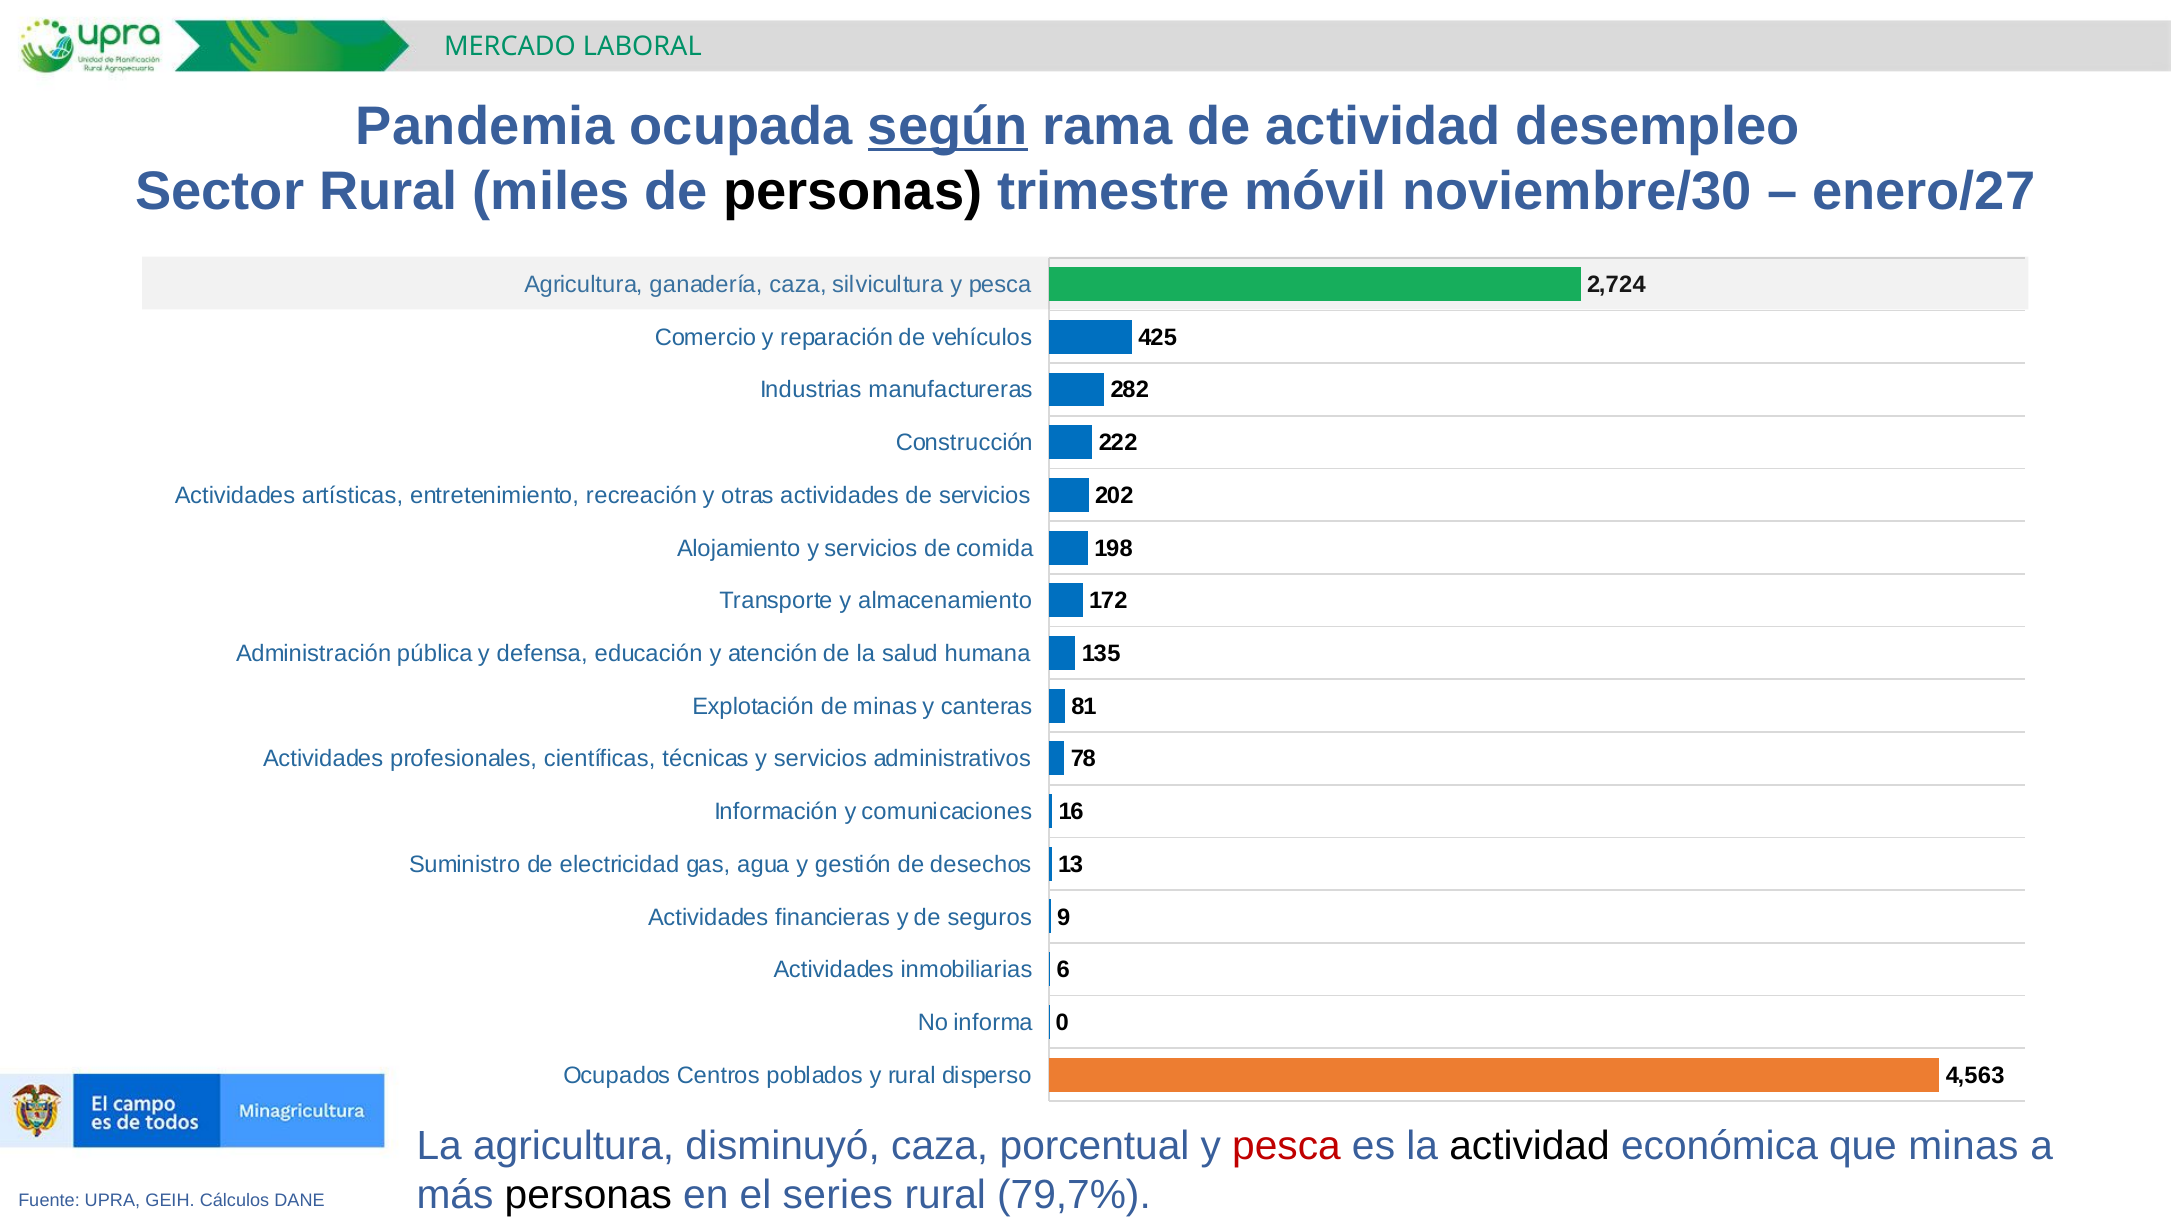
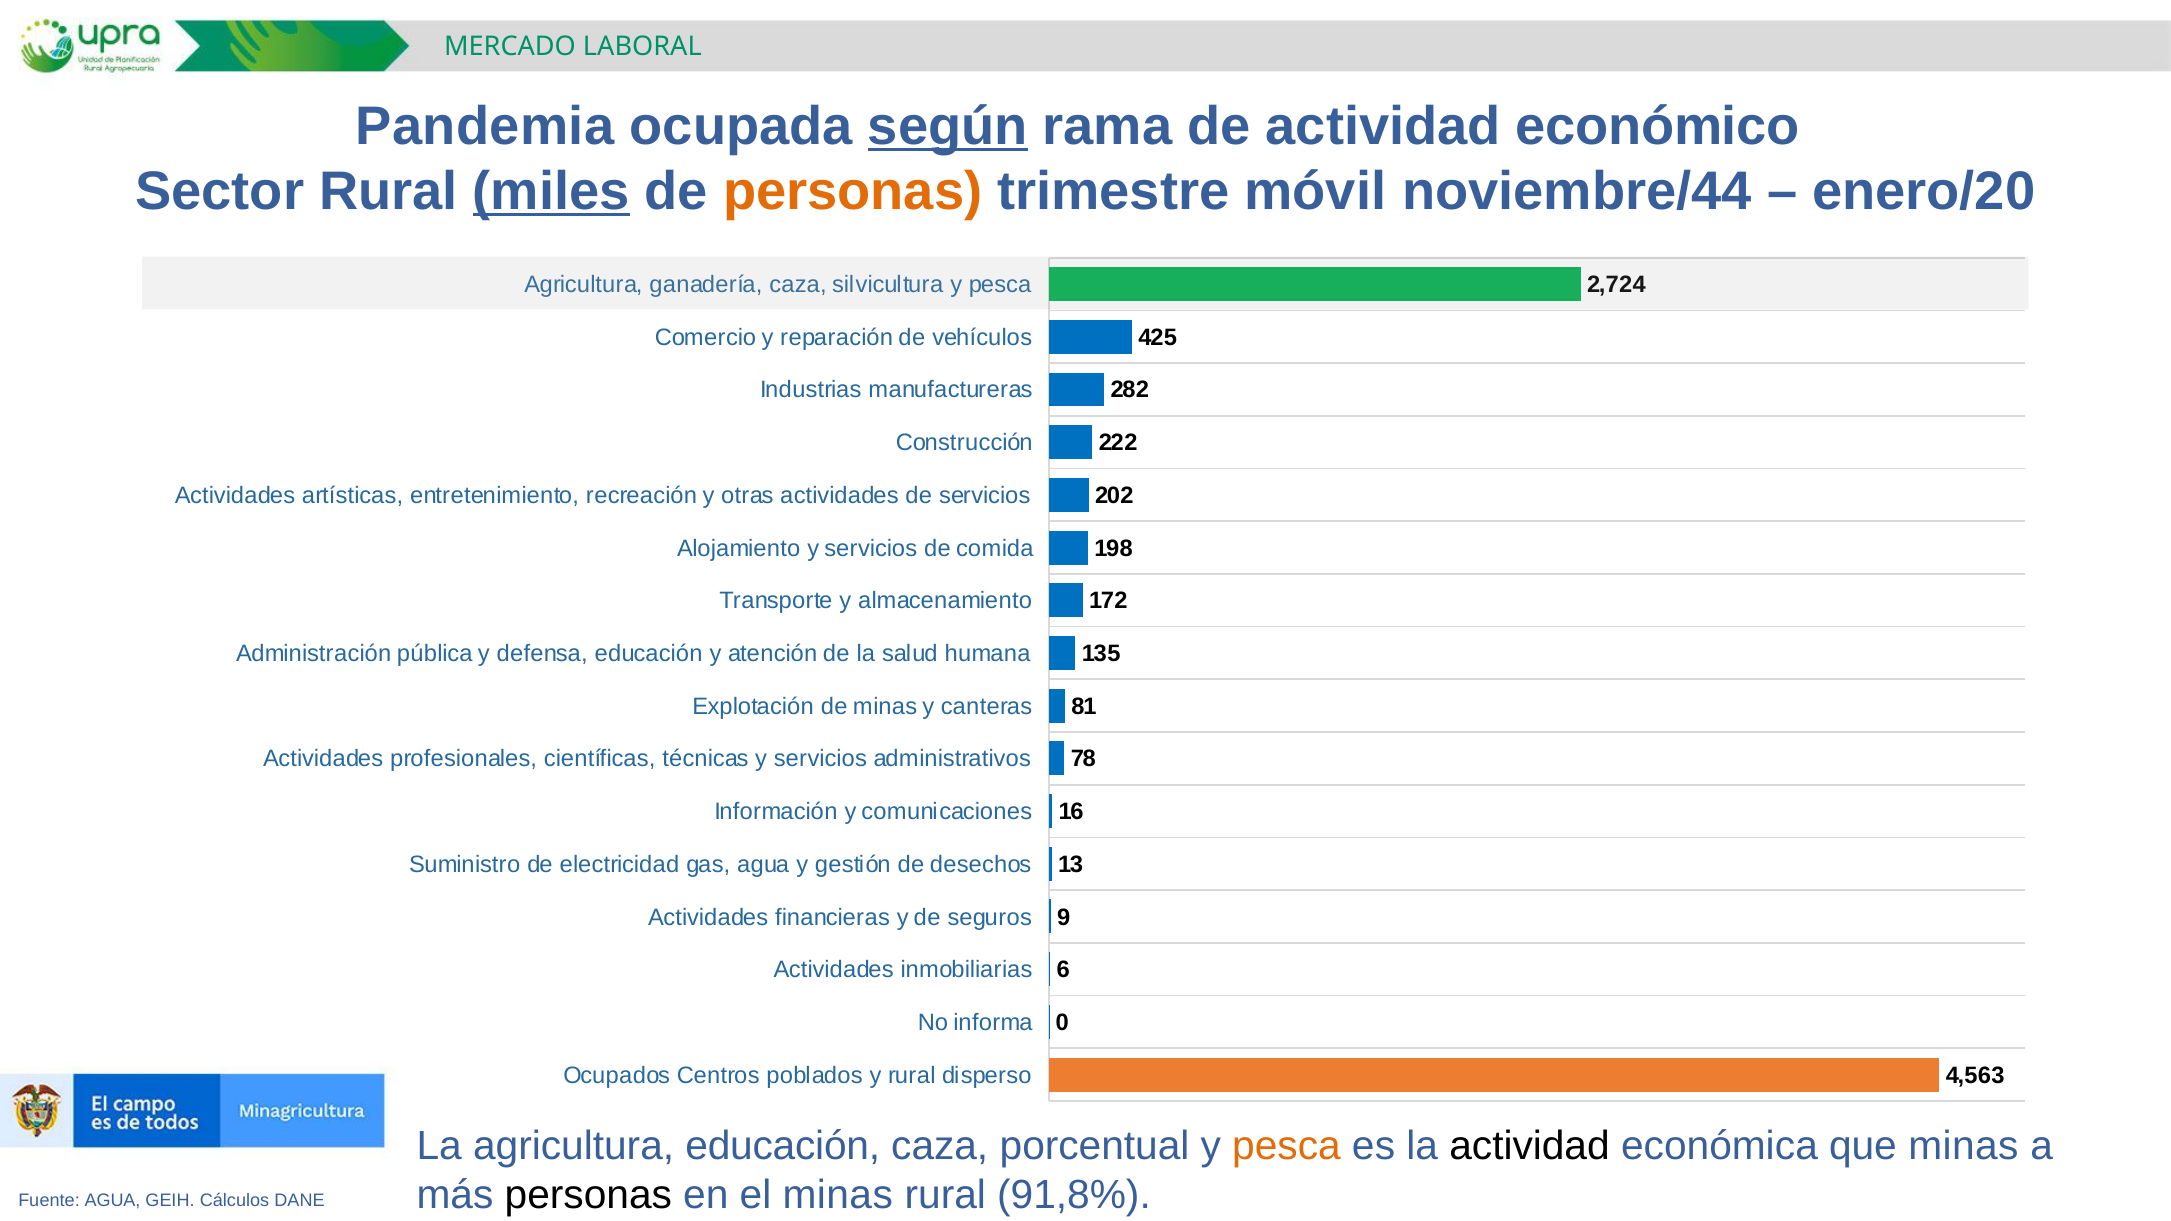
desempleo: desempleo -> económico (1658, 126)
miles underline: none -> present (551, 191)
personas colour: black -> orange (853, 191)
noviembre/30: noviembre/30 -> noviembre/44 (1577, 191)
enero/27: enero/27 -> enero/20 (1924, 191)
agricultura disminuyó: disminuyó -> educación (783, 1146)
pesca colour: red -> orange (1286, 1146)
el series: series -> minas (838, 1195)
79,7%: 79,7% -> 91,8% (1074, 1195)
Fuente UPRA: UPRA -> AGUA (113, 1200)
